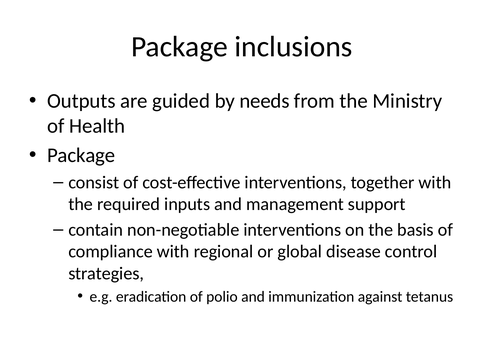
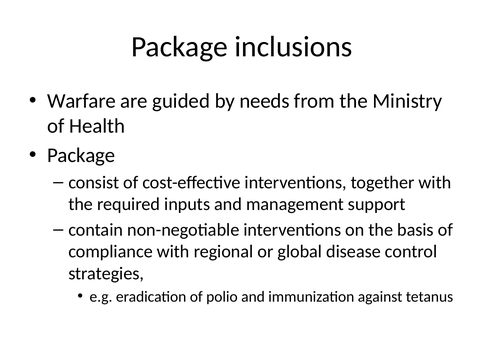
Outputs: Outputs -> Warfare (81, 101)
